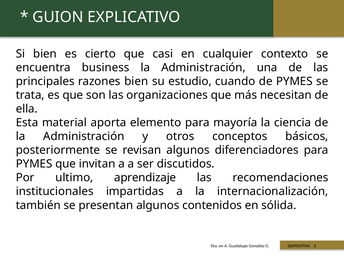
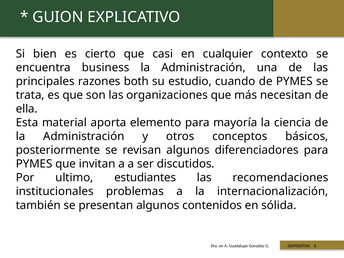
razones bien: bien -> both (136, 81)
aprendizaje: aprendizaje -> estudiantes (145, 178)
impartidas: impartidas -> problemas (135, 191)
